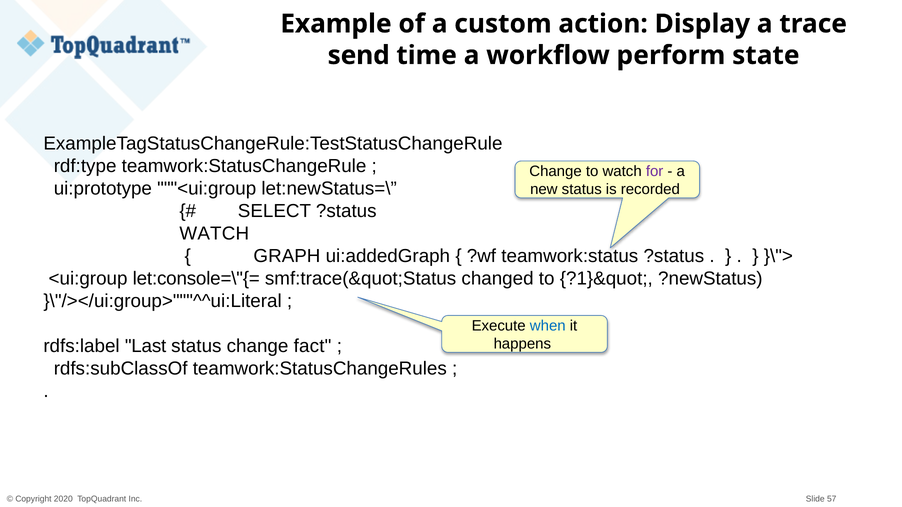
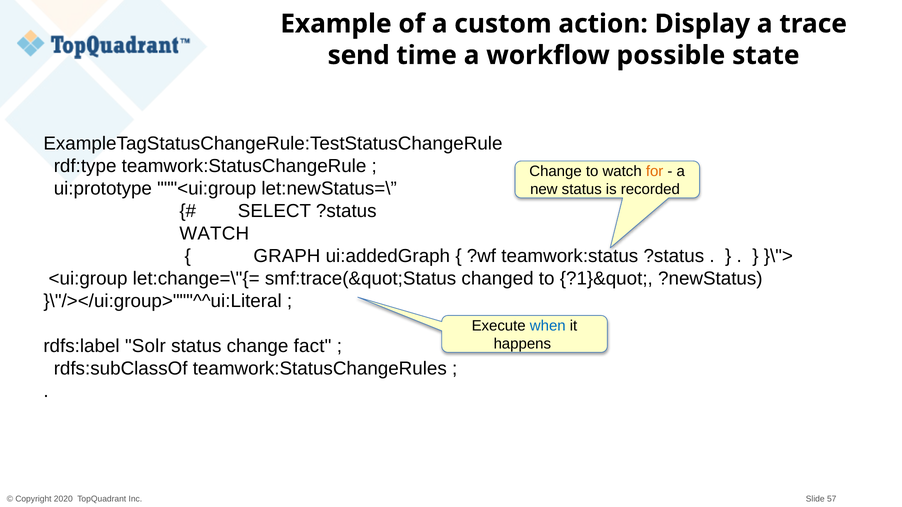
perform: perform -> possible (671, 55)
for colour: purple -> orange (655, 172)
let:console=\"{=: let:console=\"{= -> let:change=\"{= (196, 279)
Last: Last -> Solr (145, 346)
